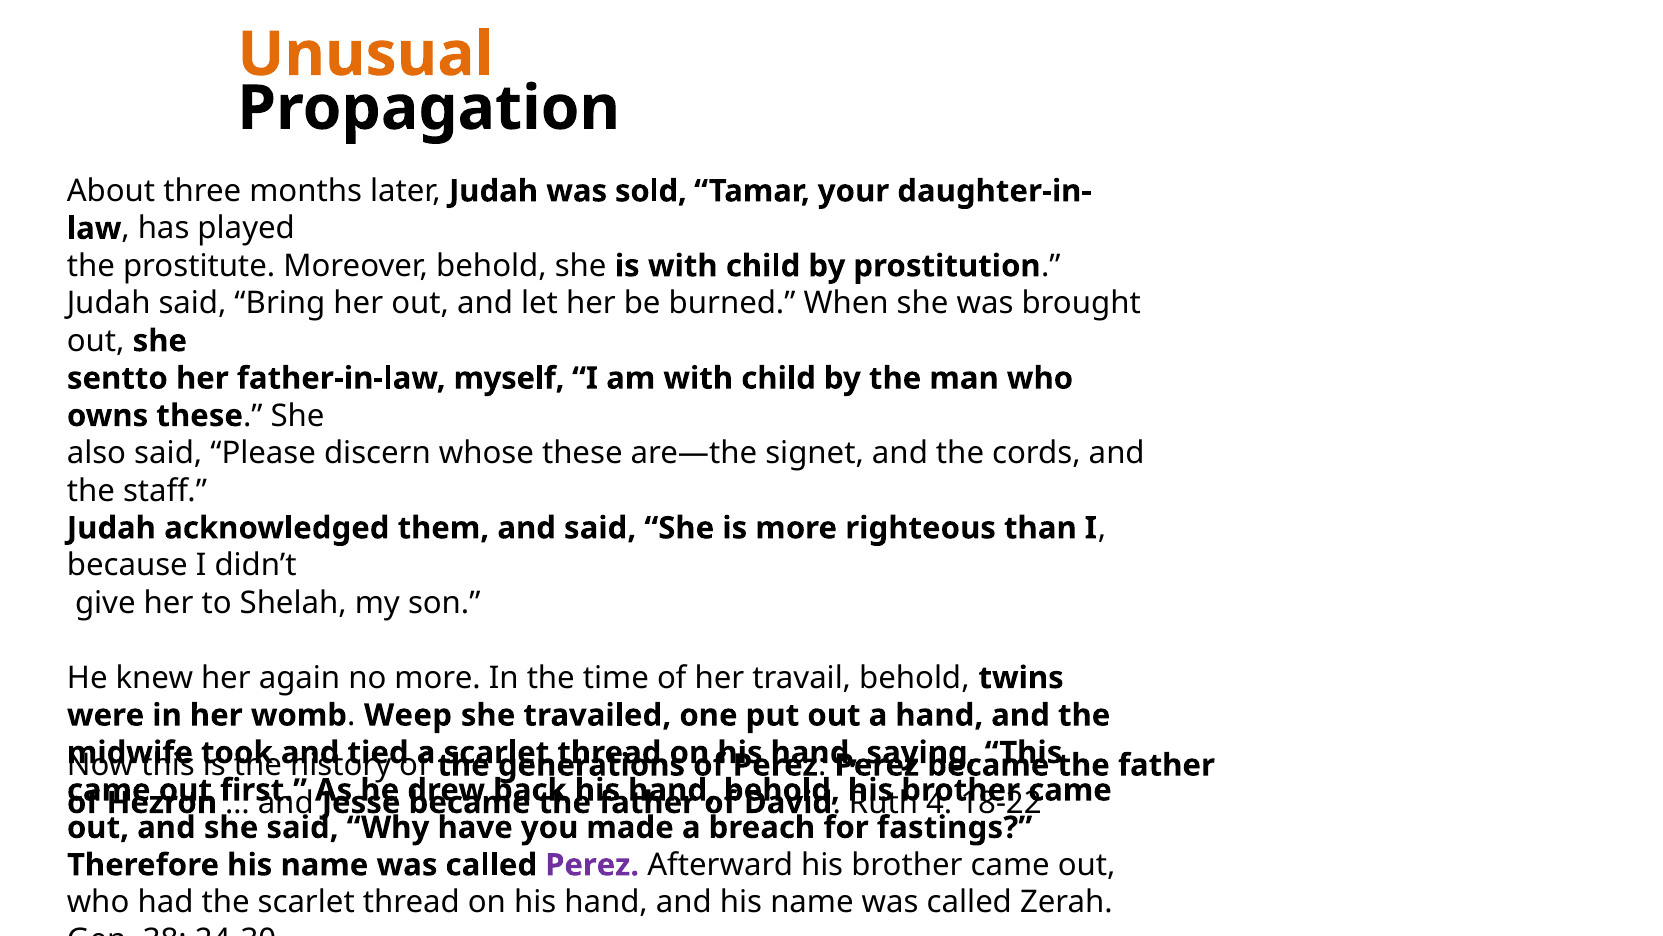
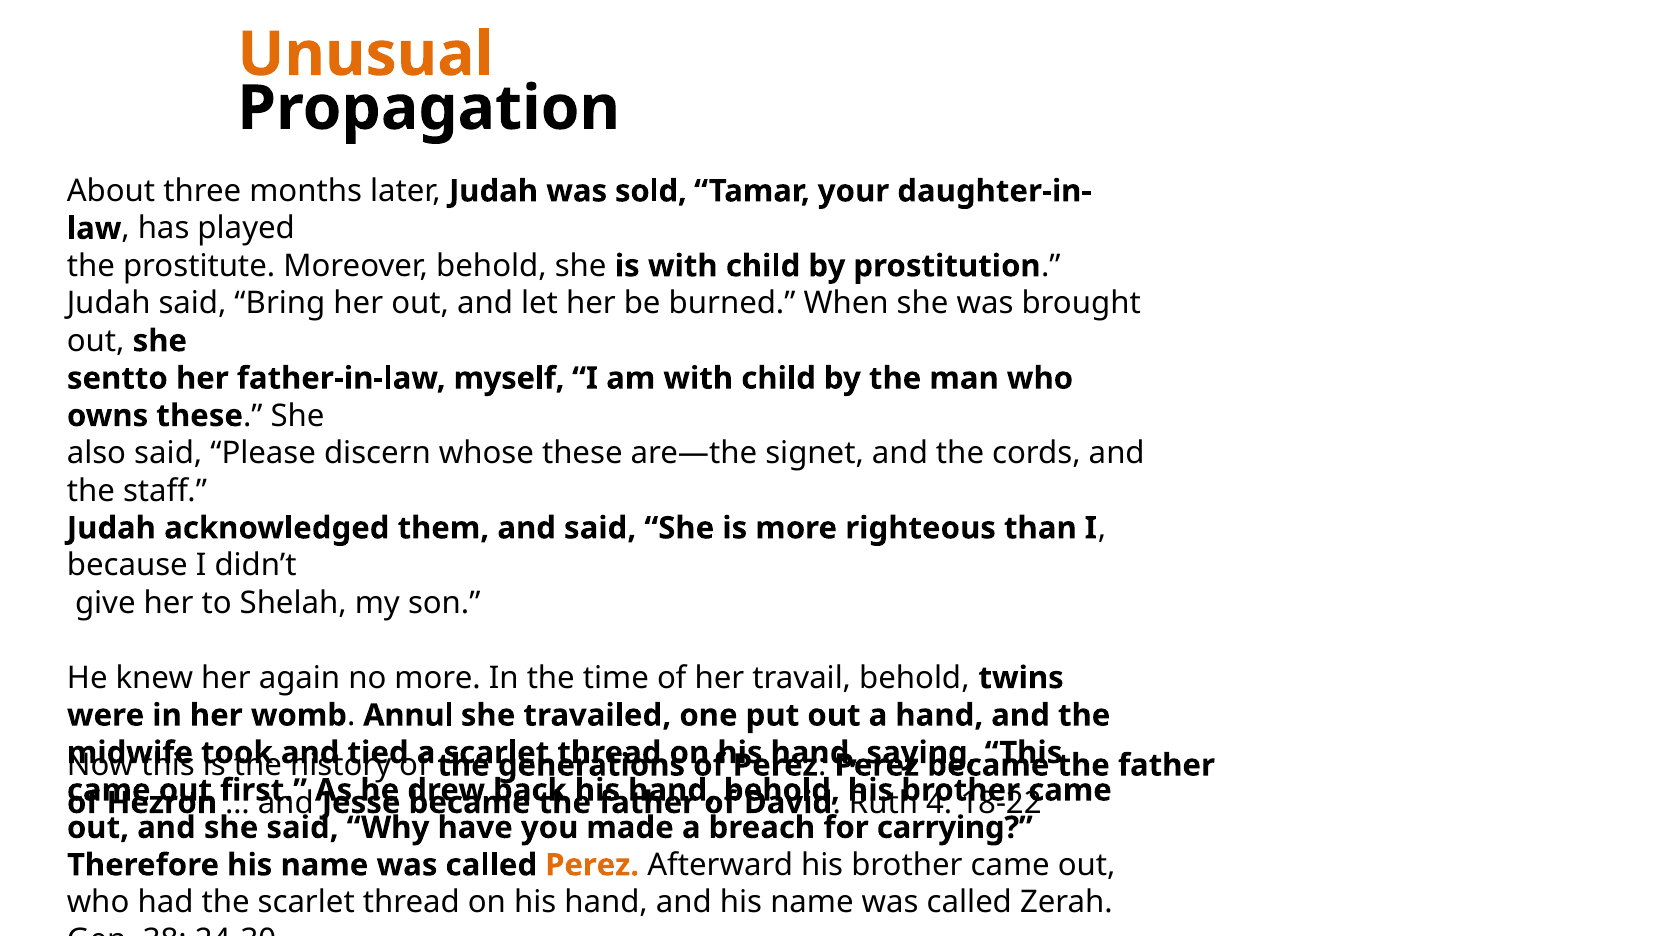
Weep: Weep -> Annul (408, 715)
fastings: fastings -> carrying (955, 827)
Perez colour: purple -> orange (592, 865)
